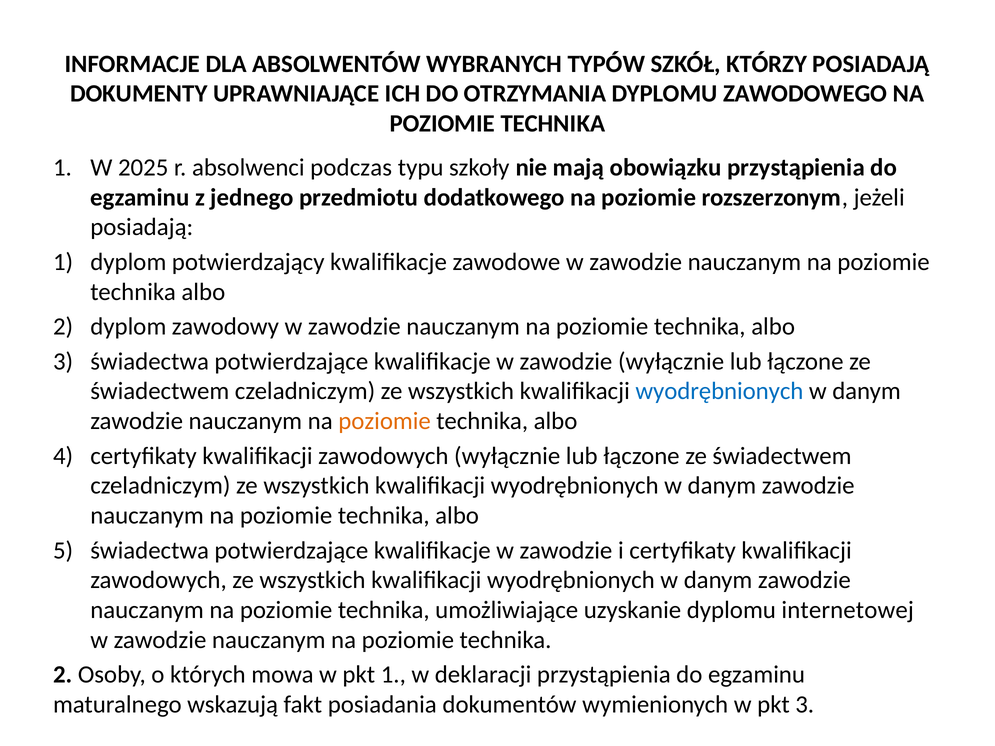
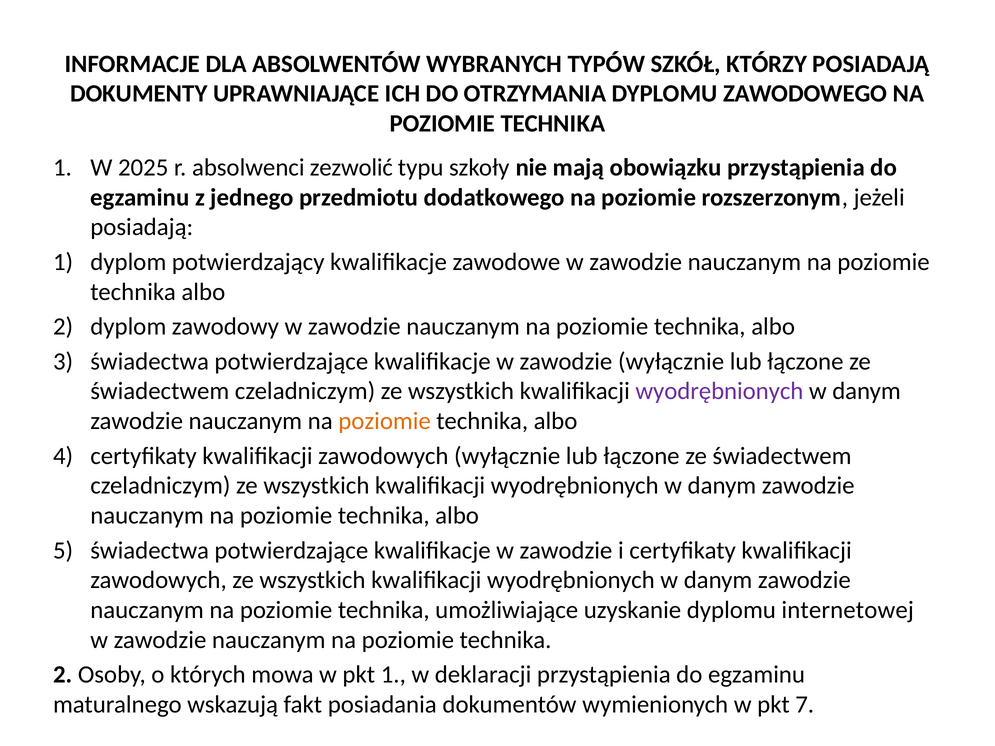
podczas: podczas -> zezwolić (351, 168)
wyodrębnionych colour: blue -> purple (719, 391)
pkt 3: 3 -> 7 (805, 705)
